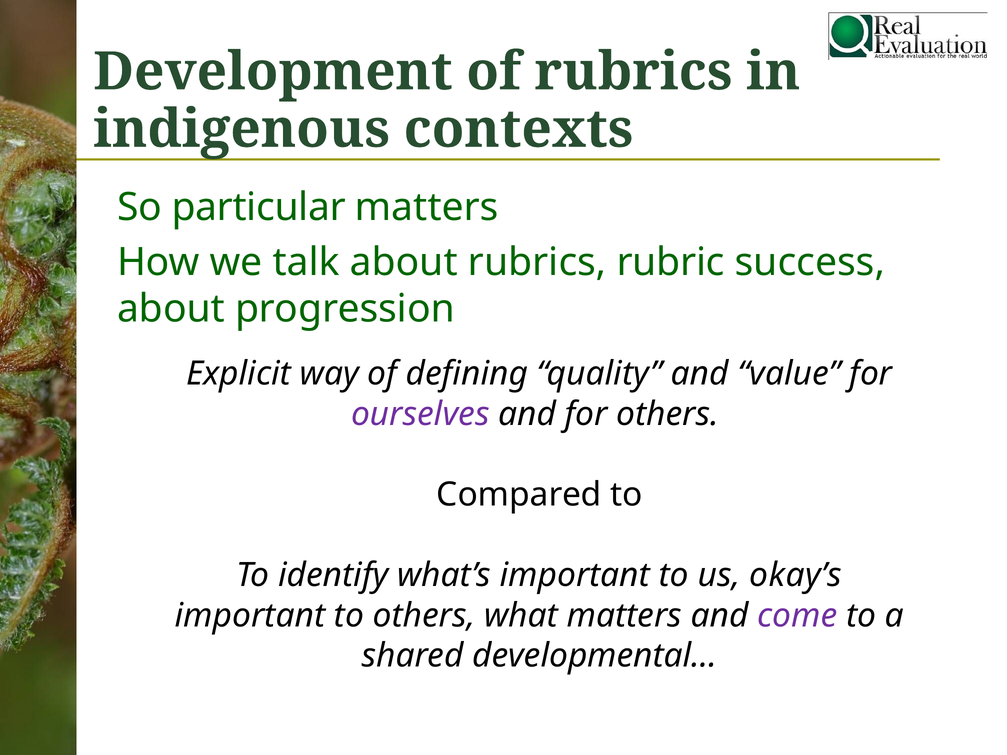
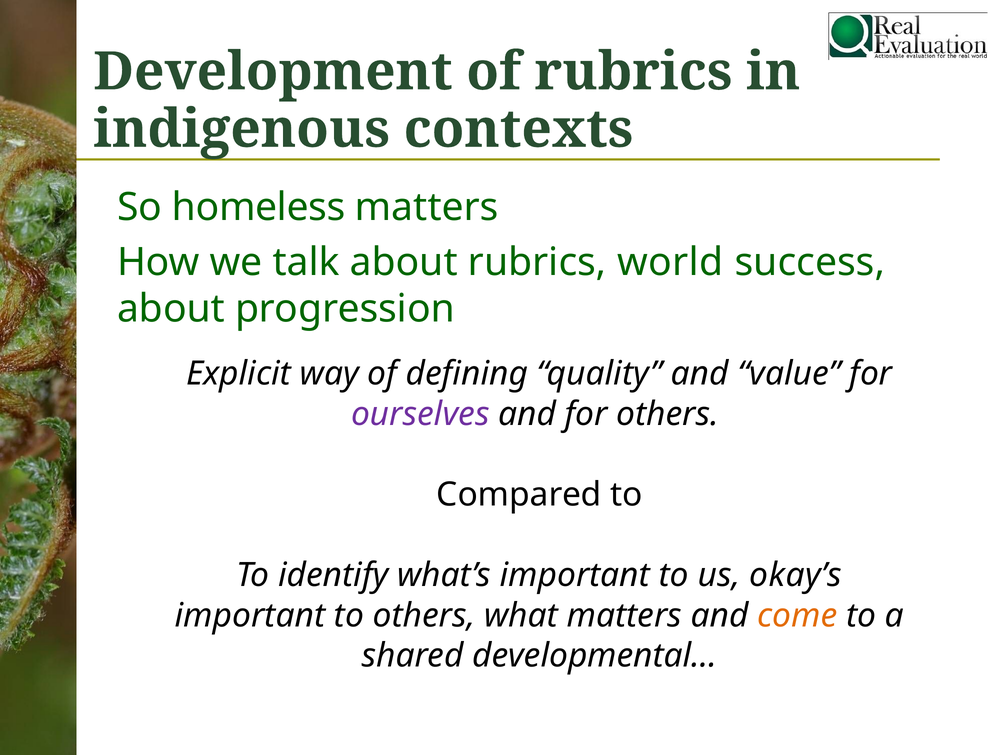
particular: particular -> homeless (259, 207)
rubric: rubric -> world (670, 262)
come colour: purple -> orange (797, 616)
